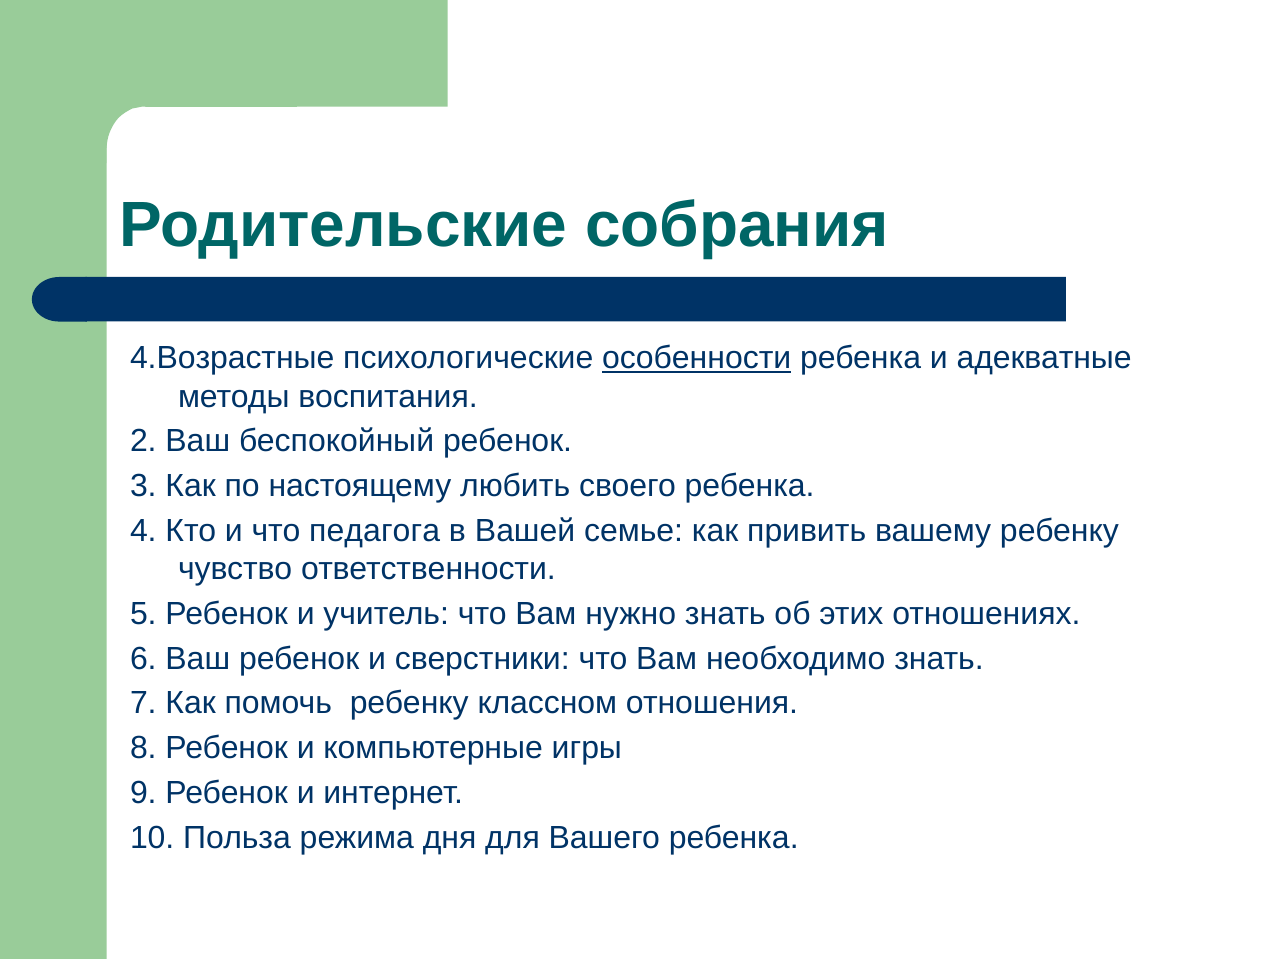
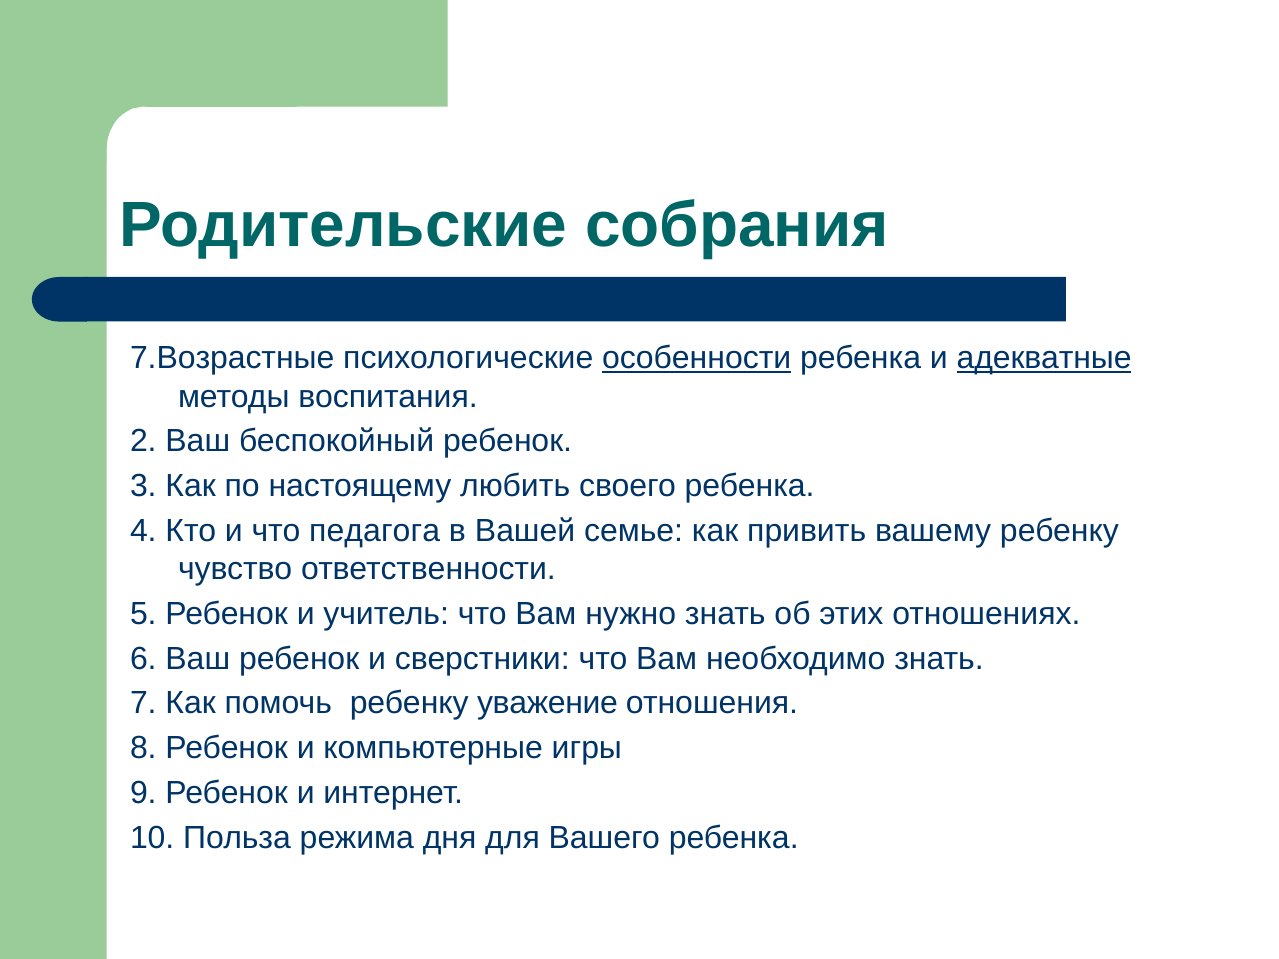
4.Возрастные: 4.Возрастные -> 7.Возрастные (232, 358)
адекватные underline: none -> present (1044, 358)
классном: классном -> уважение (547, 704)
